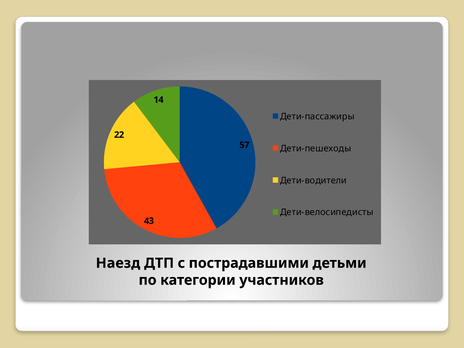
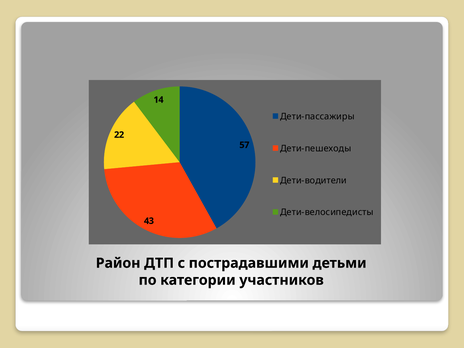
Наезд: Наезд -> Район (118, 263)
